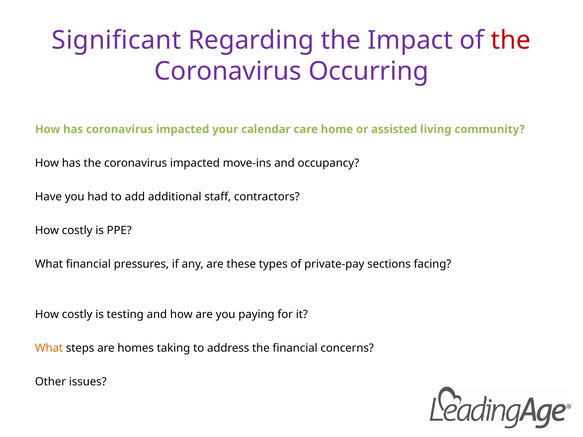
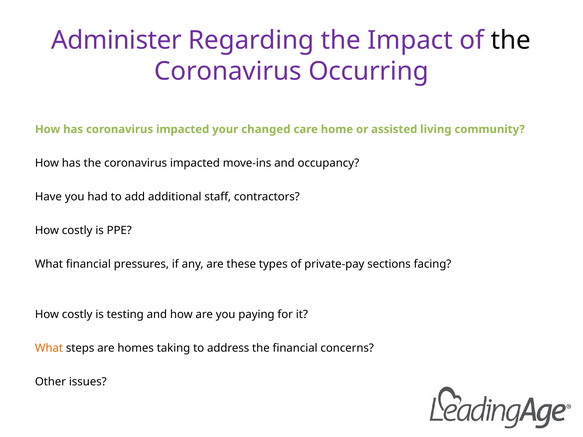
Significant: Significant -> Administer (117, 40)
the colour: red -> black (511, 40)
calendar: calendar -> changed (266, 129)
